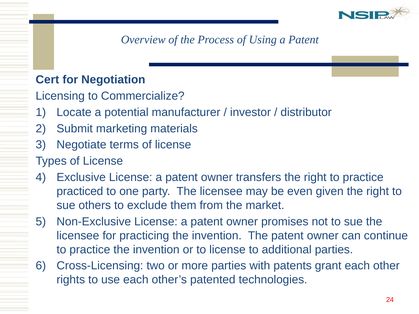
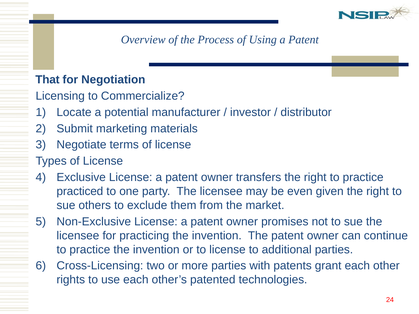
Cert: Cert -> That (48, 80)
